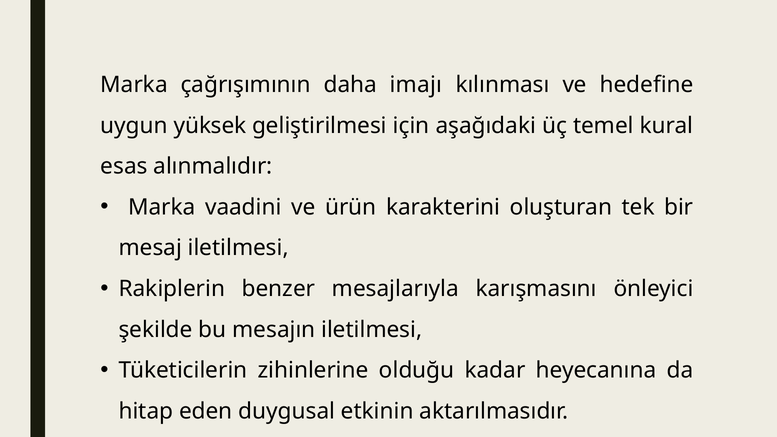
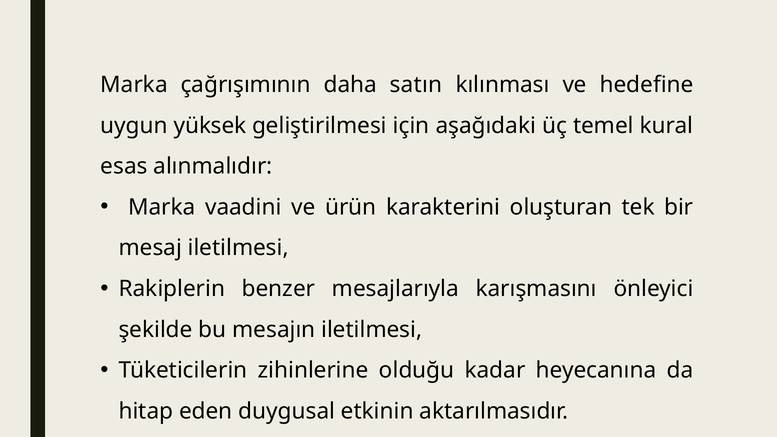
imajı: imajı -> satın (416, 85)
